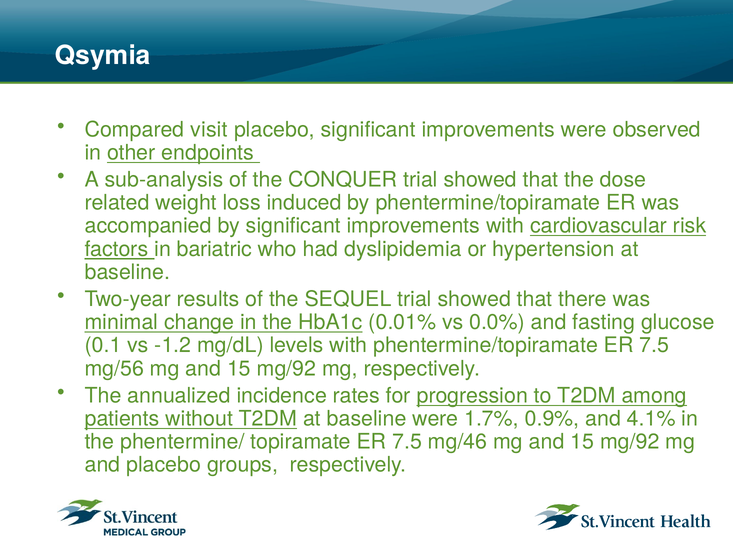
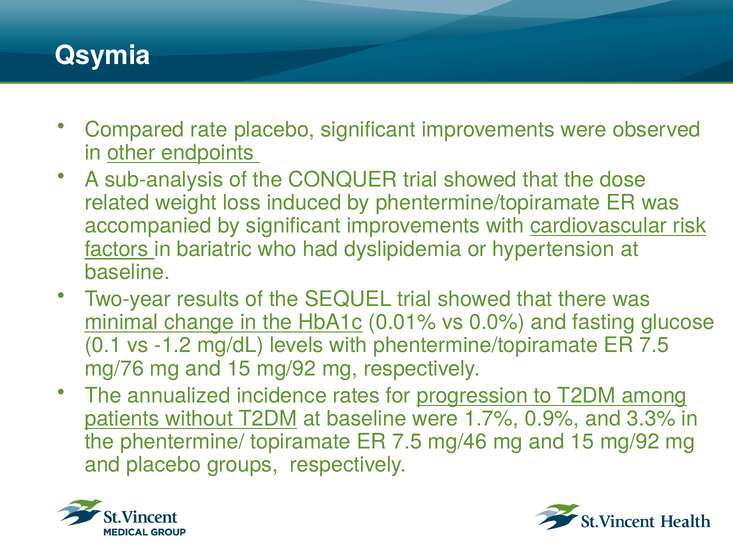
visit: visit -> rate (209, 129)
mg/56: mg/56 -> mg/76 (114, 368)
4.1%: 4.1% -> 3.3% (651, 418)
